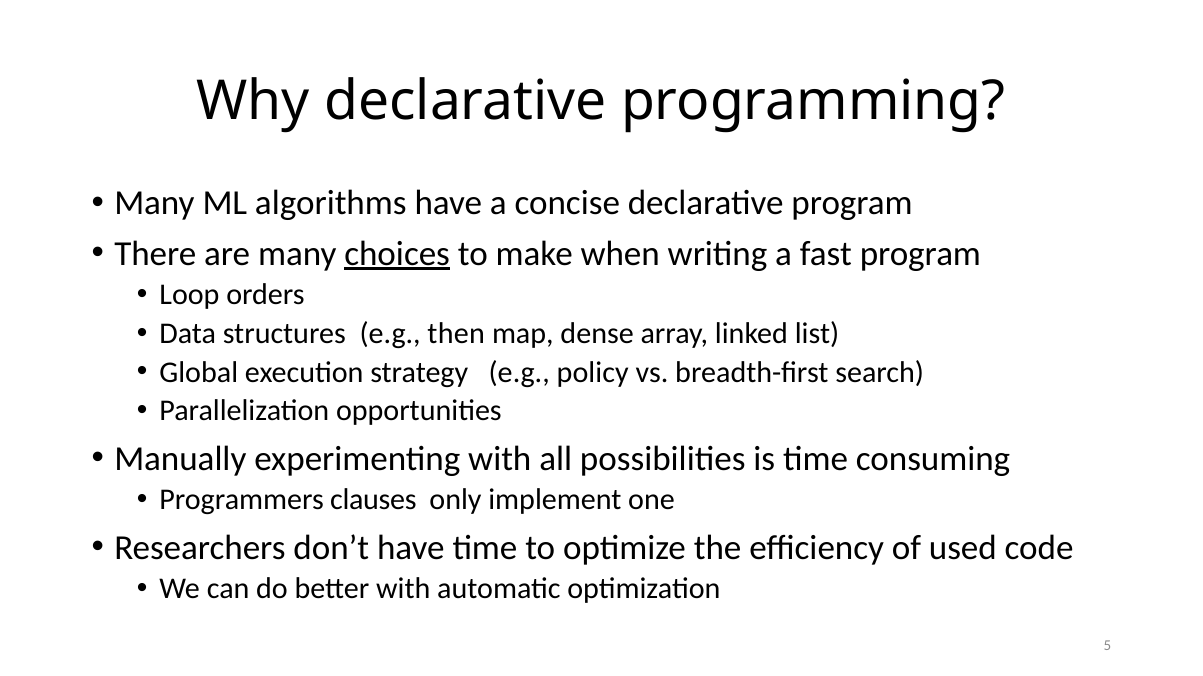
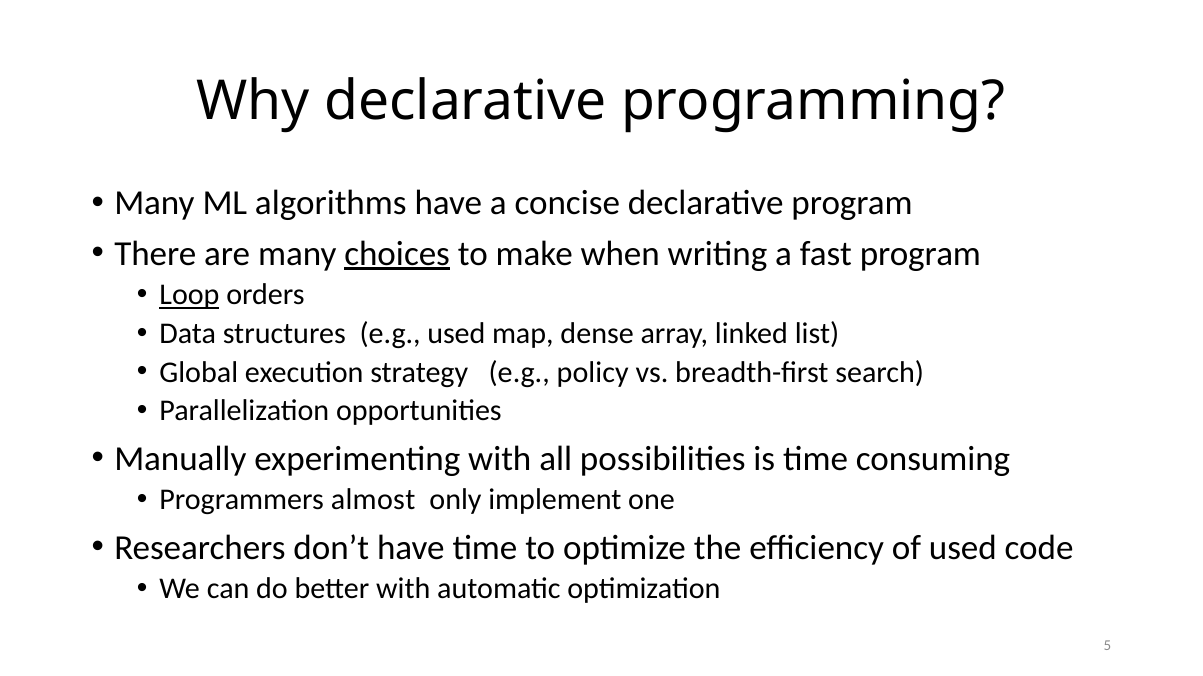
Loop underline: none -> present (189, 295)
e.g then: then -> used (456, 334)
clauses: clauses -> almost (373, 500)
